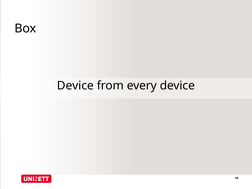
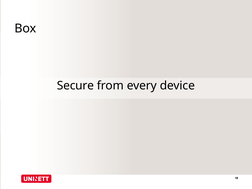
Device: Device -> Secure (75, 86)
